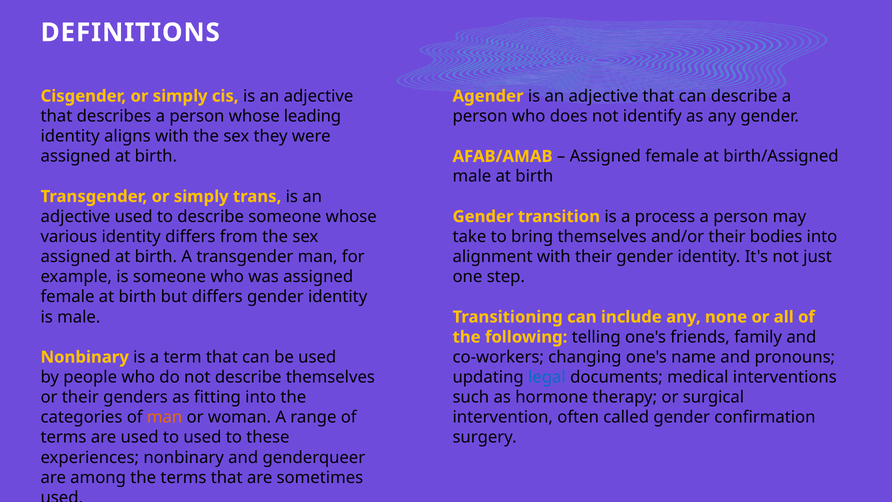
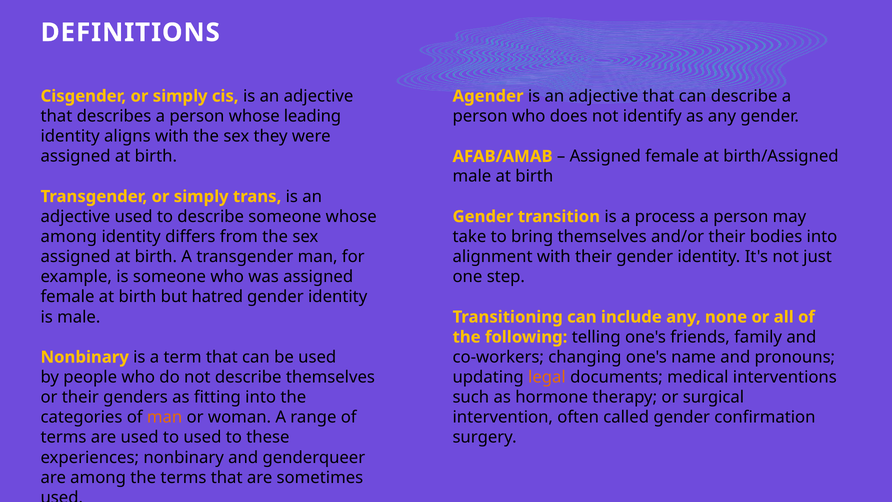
various: various -> among (69, 237)
but differs: differs -> hatred (217, 297)
legal colour: blue -> orange (547, 377)
